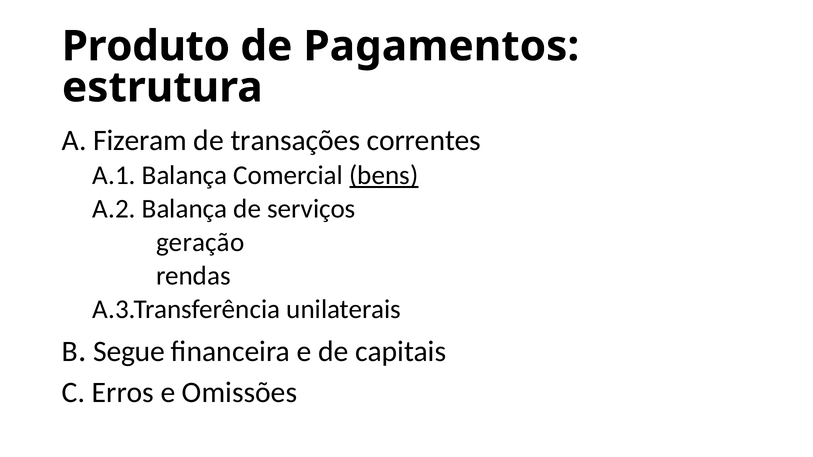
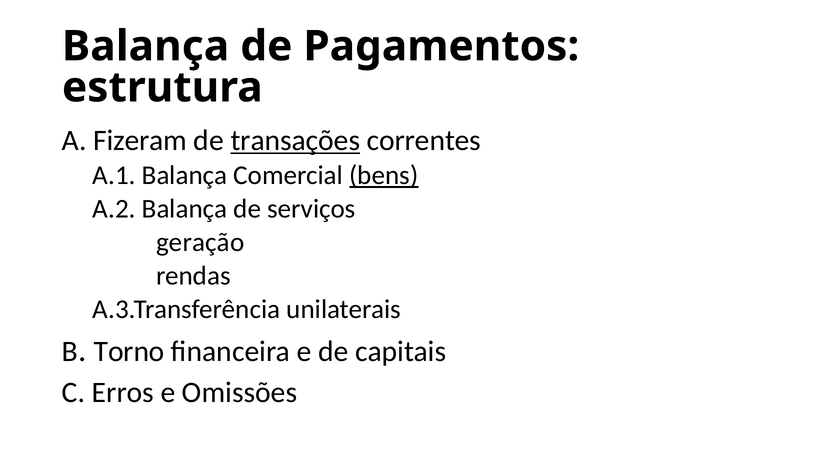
Produto: Produto -> Balança (146, 46)
transações underline: none -> present (295, 141)
Segue: Segue -> Torno (129, 352)
